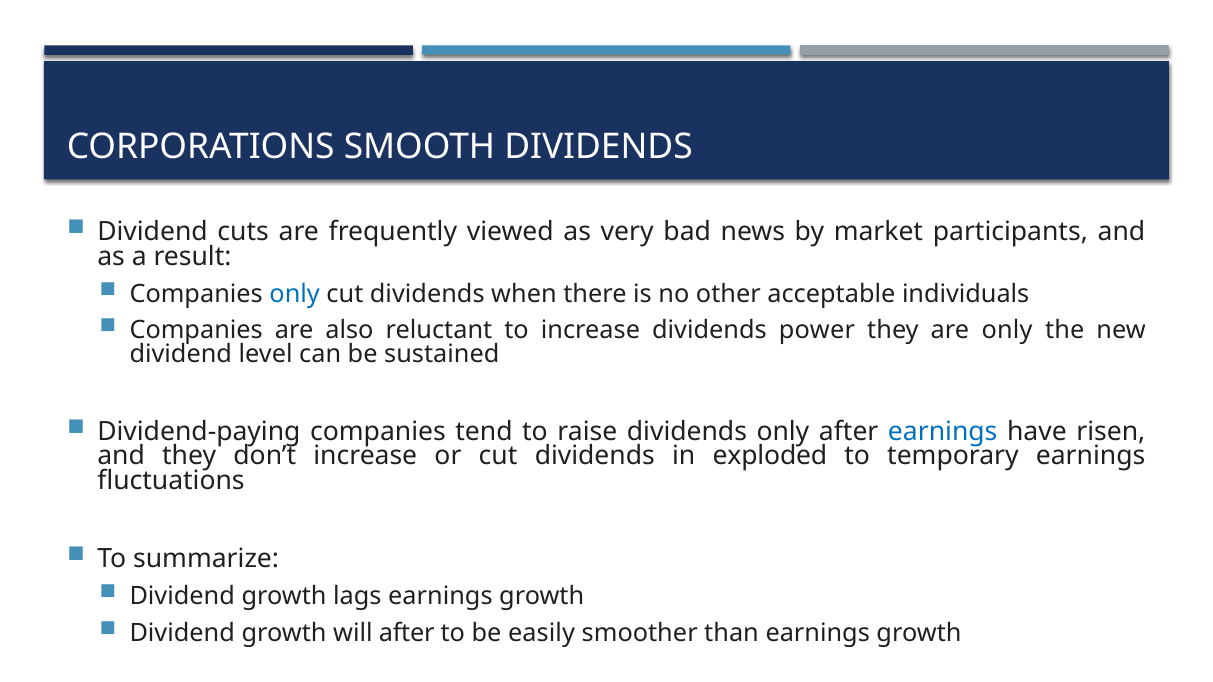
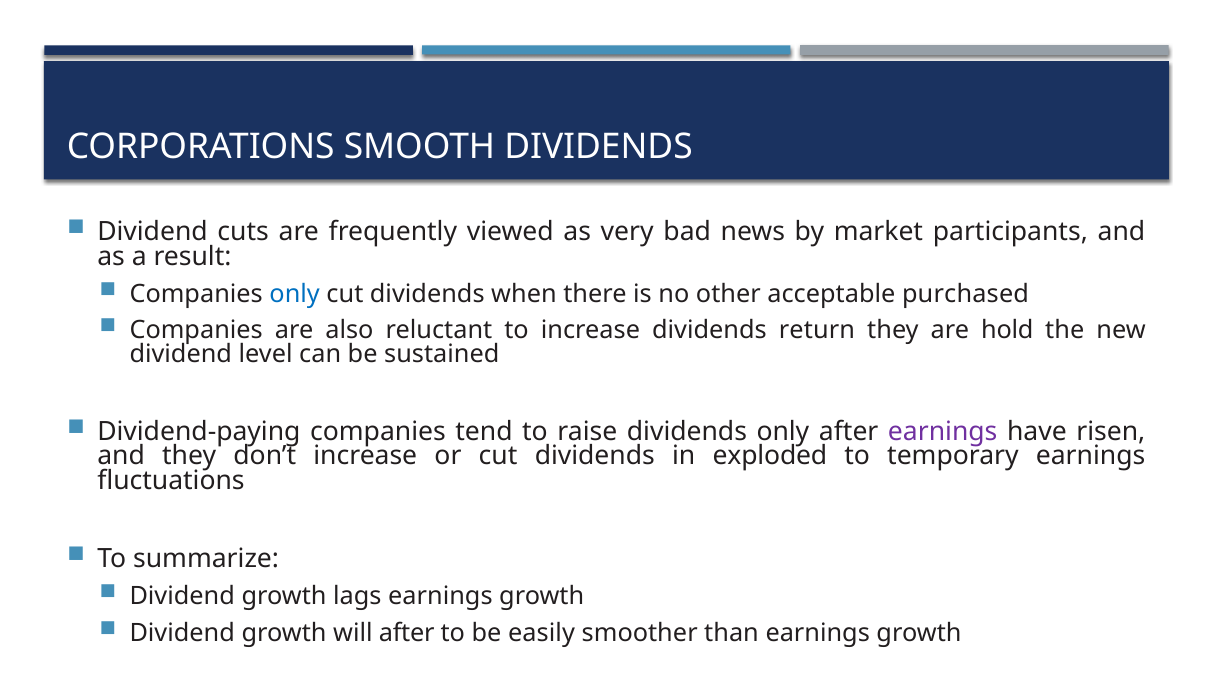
individuals: individuals -> purchased (966, 294)
power: power -> return (817, 331)
are only: only -> hold (1007, 331)
earnings colour: blue -> purple (943, 432)
